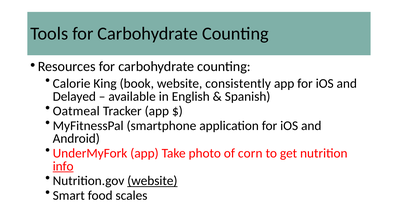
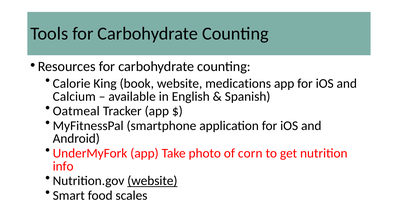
consistently: consistently -> medications (238, 83)
Delayed: Delayed -> Calcium (74, 96)
info underline: present -> none (63, 166)
